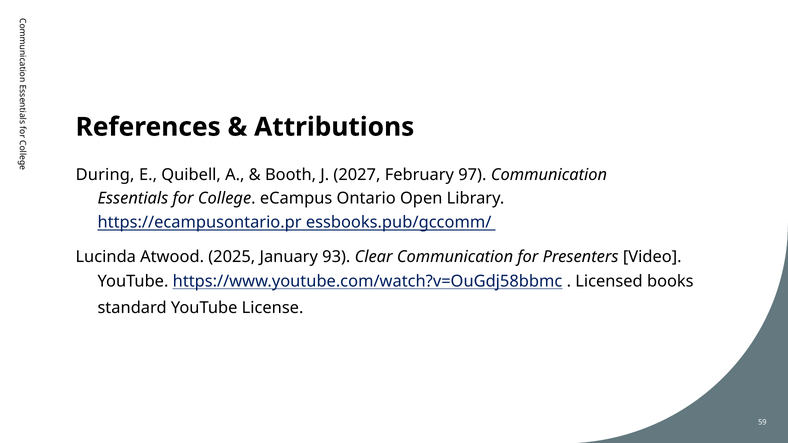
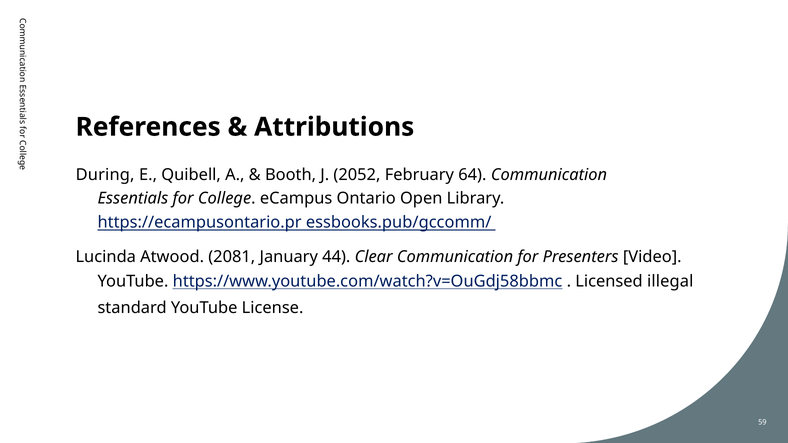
2027: 2027 -> 2052 (357, 175)
97: 97 -> 64 (472, 175)
2025: 2025 -> 2081 (232, 257)
93: 93 -> 44 (336, 257)
books: books -> illegal (670, 281)
